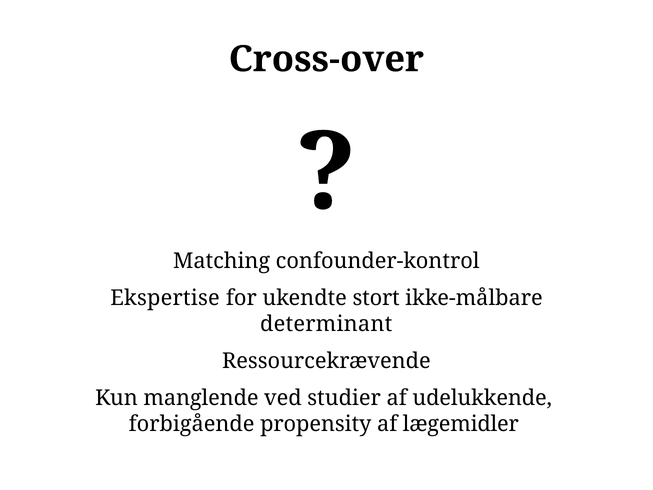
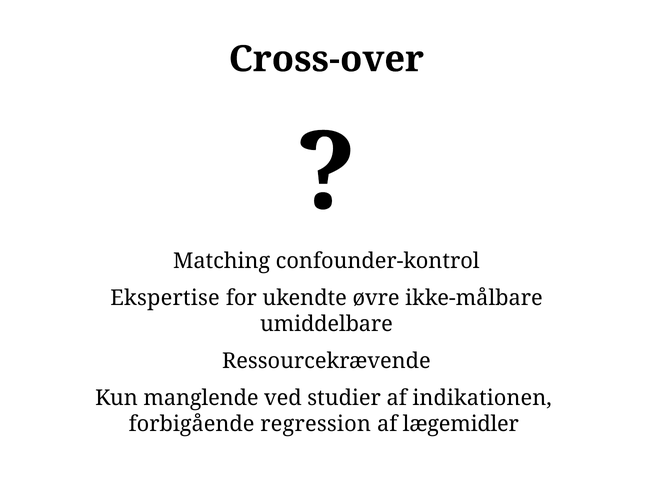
stort: stort -> øvre (376, 298)
determinant: determinant -> umiddelbare (326, 324)
udelukkende: udelukkende -> indikationen (482, 398)
propensity: propensity -> regression (316, 424)
